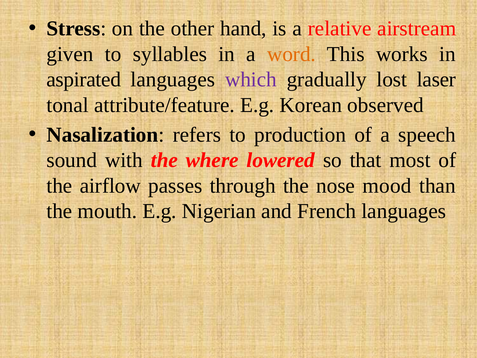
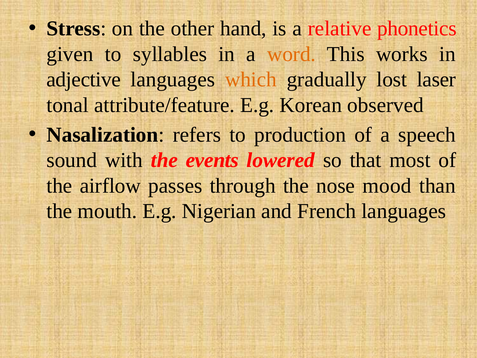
airstream: airstream -> phonetics (417, 29)
aspirated: aspirated -> adjective (84, 79)
which colour: purple -> orange (251, 79)
where: where -> events (212, 160)
